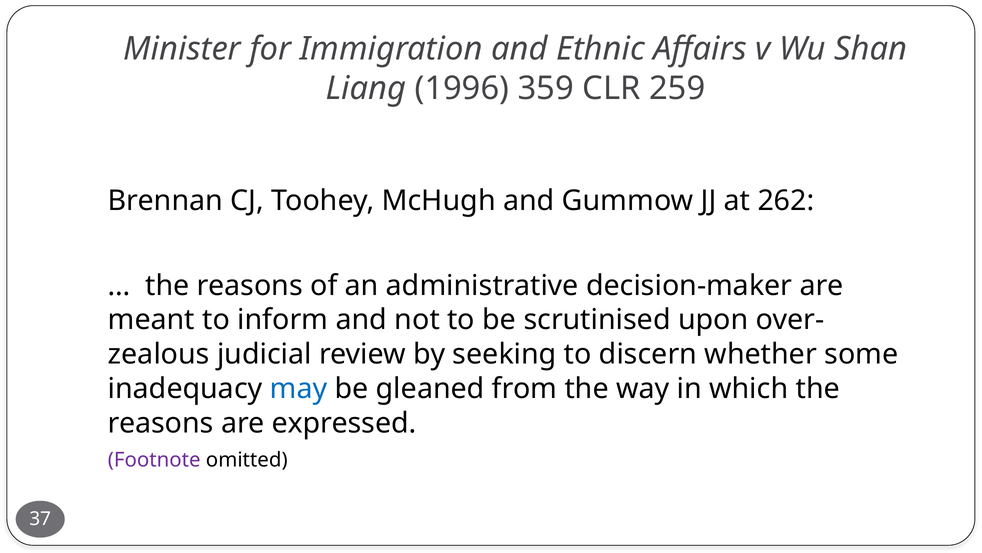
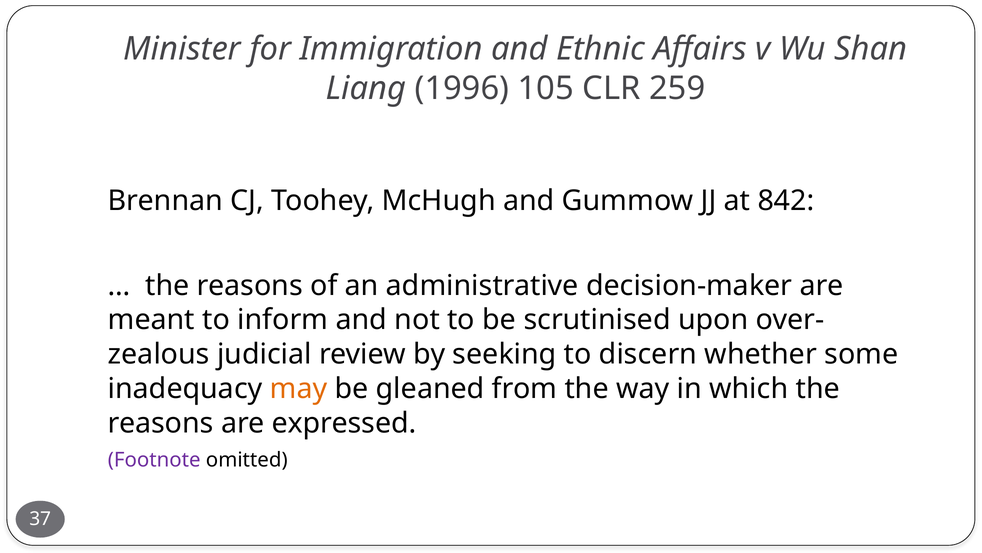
359: 359 -> 105 (546, 88)
262: 262 -> 842 (786, 201)
may colour: blue -> orange (299, 388)
